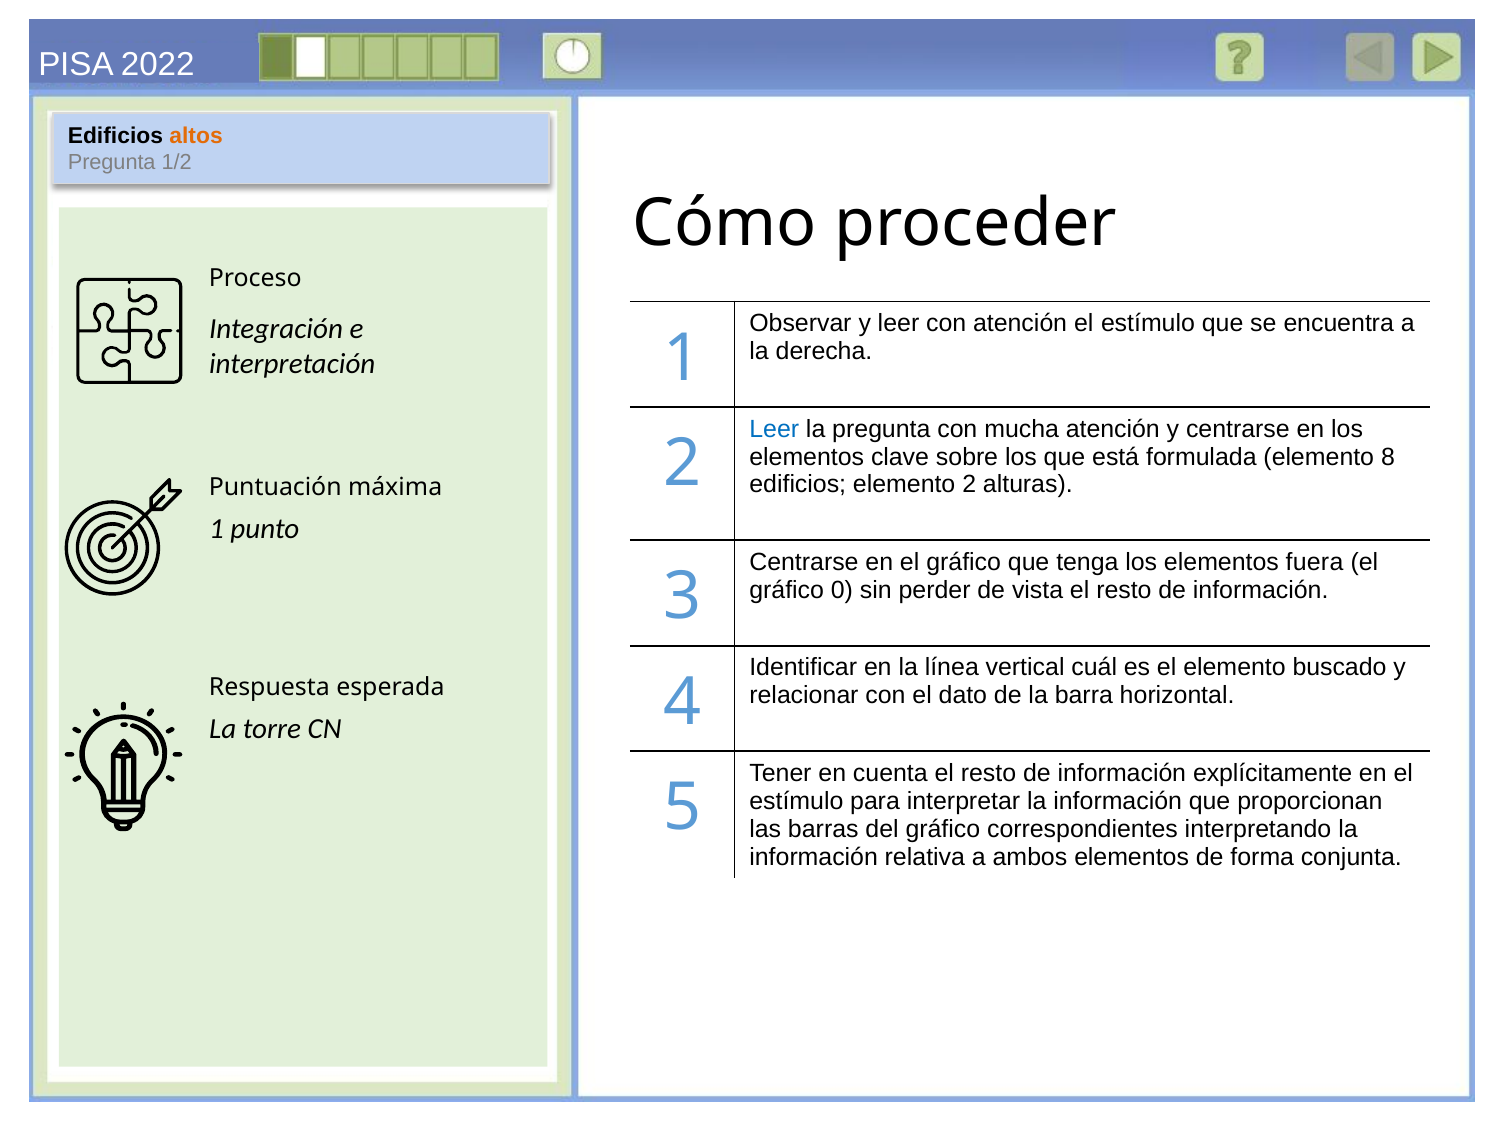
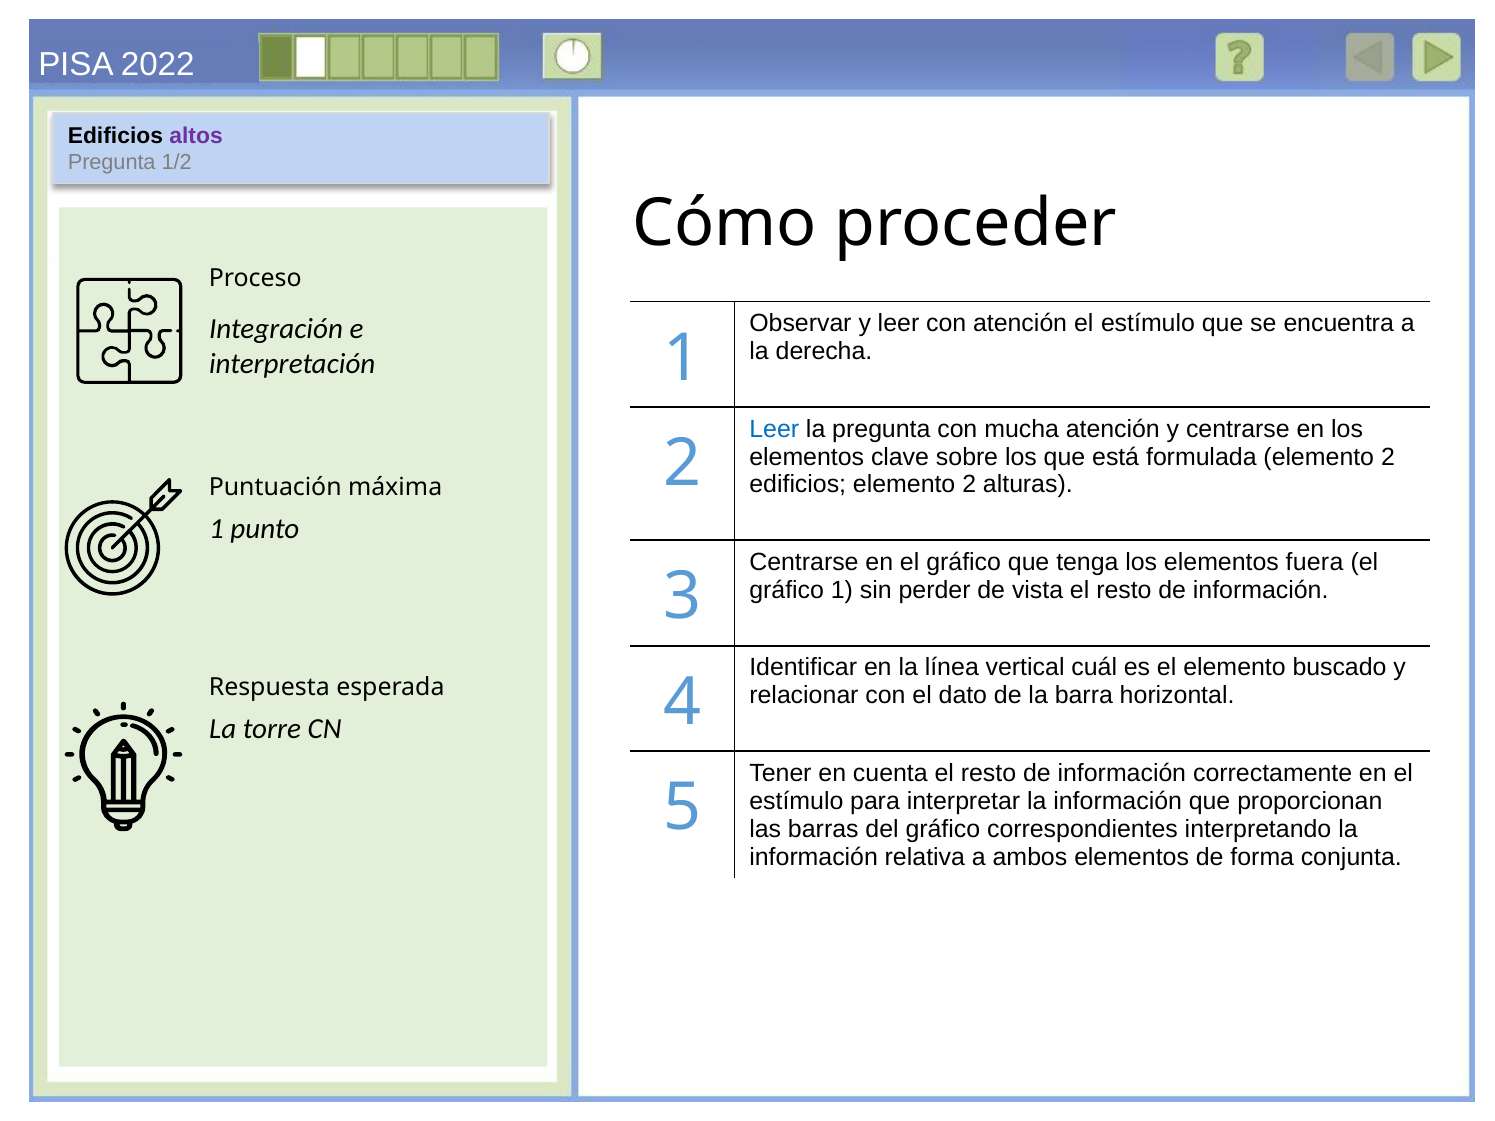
altos colour: orange -> purple (196, 136)
formulada elemento 8: 8 -> 2 (1388, 457)
gráfico 0: 0 -> 1 (842, 590)
explícitamente: explícitamente -> correctamente (1273, 773)
